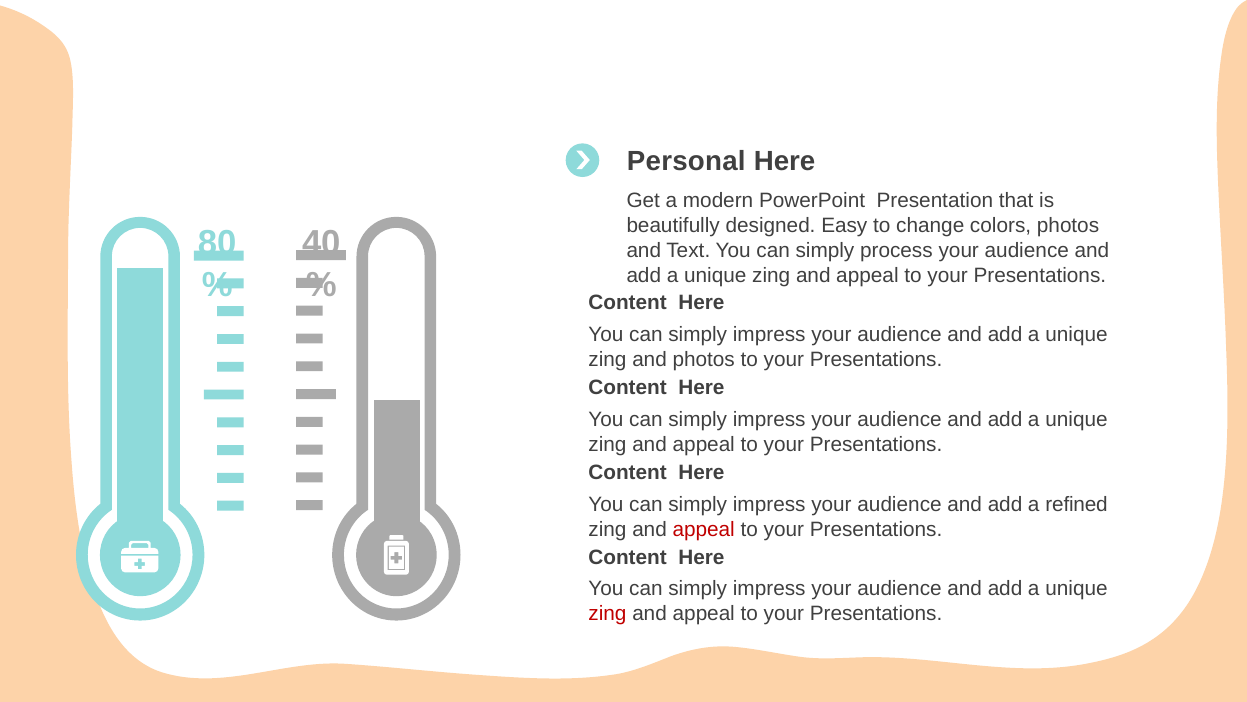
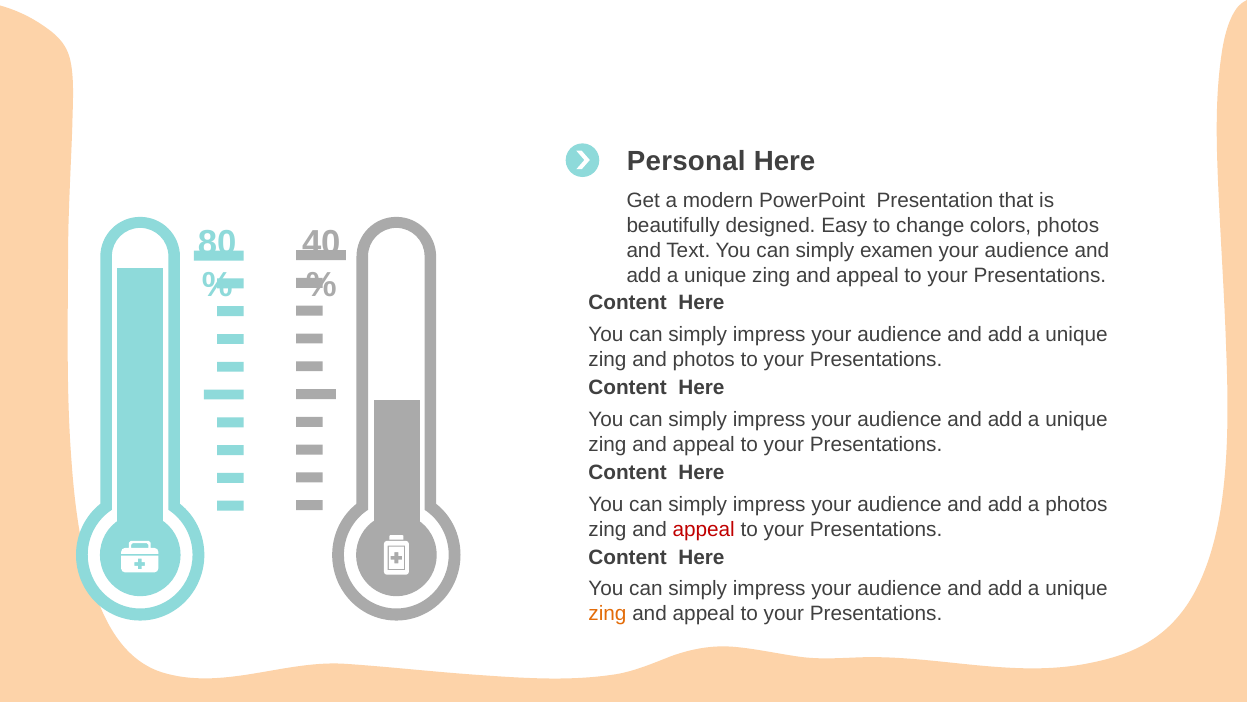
process: process -> examen (897, 251)
a refined: refined -> photos (1077, 504)
zing colour: red -> orange (607, 614)
